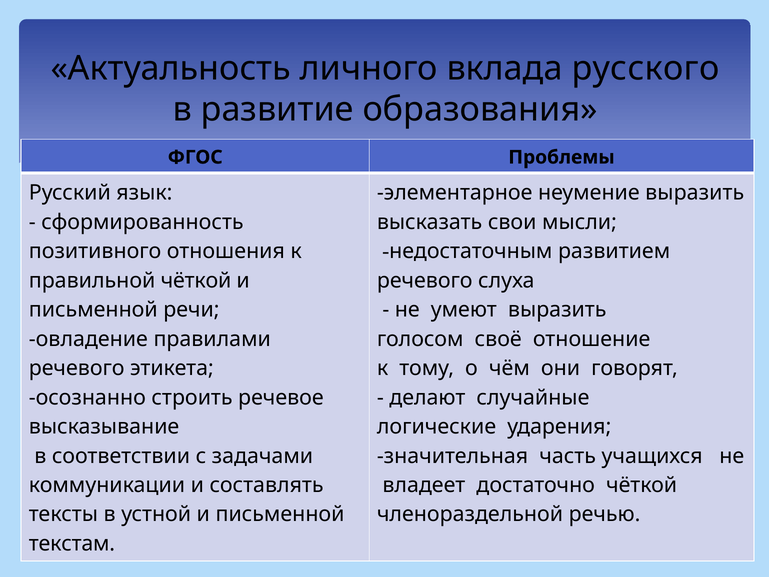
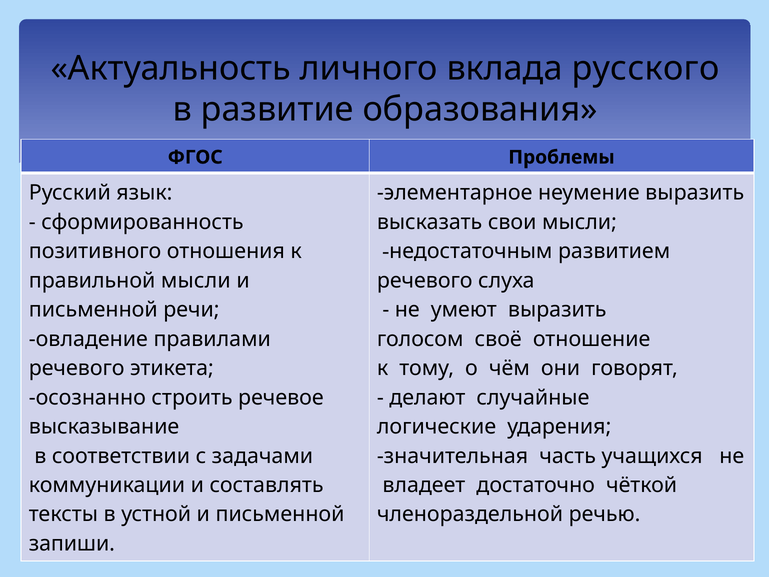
правильной чёткой: чёткой -> мысли (196, 280)
текстам: текстам -> запиши (72, 543)
